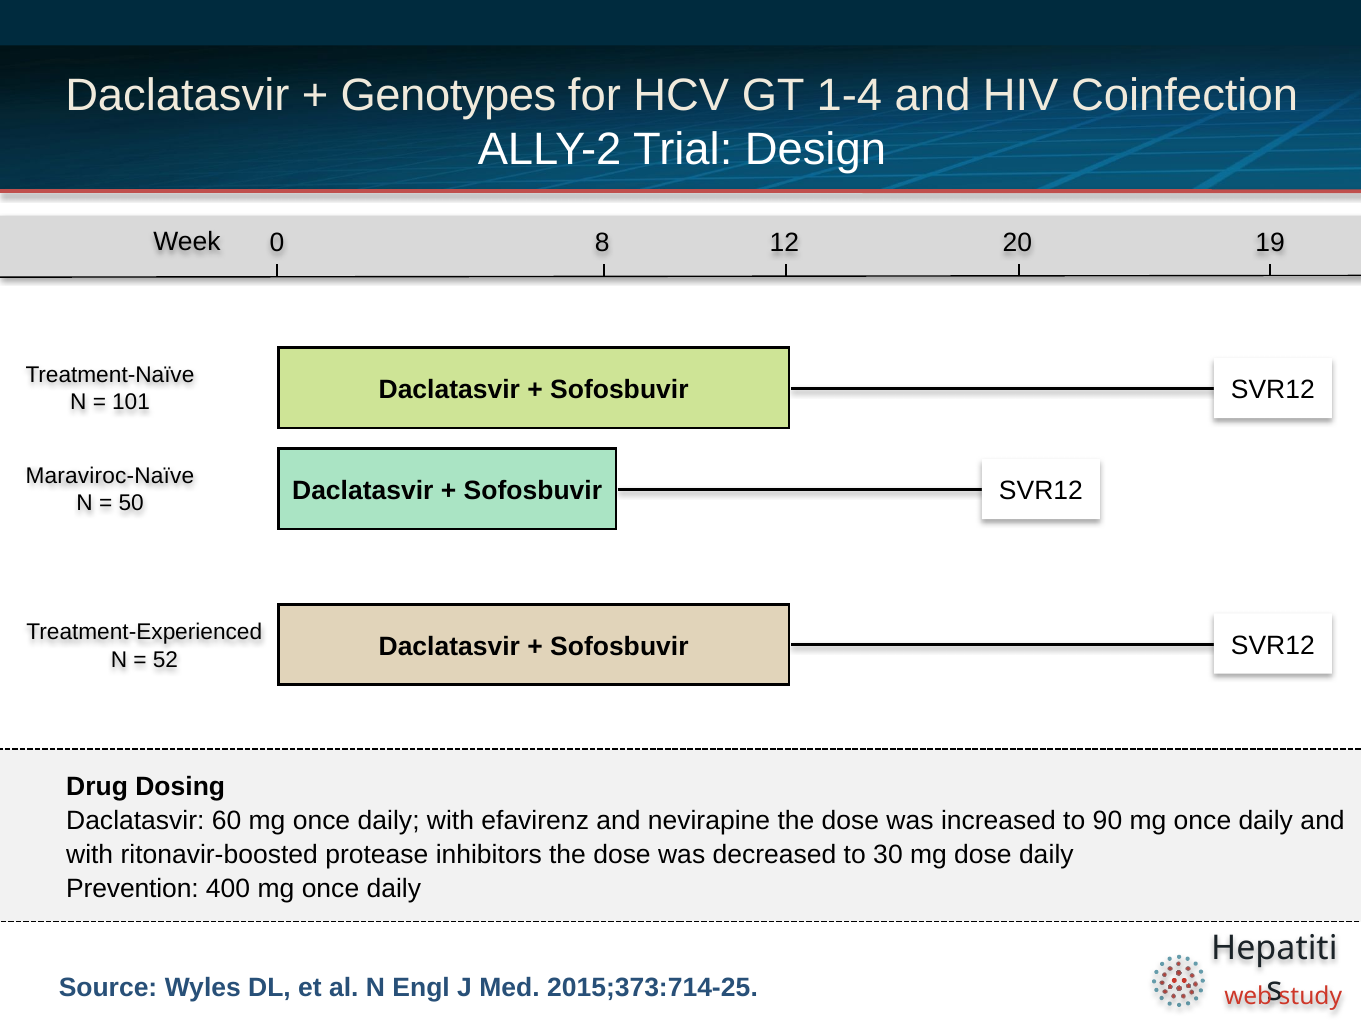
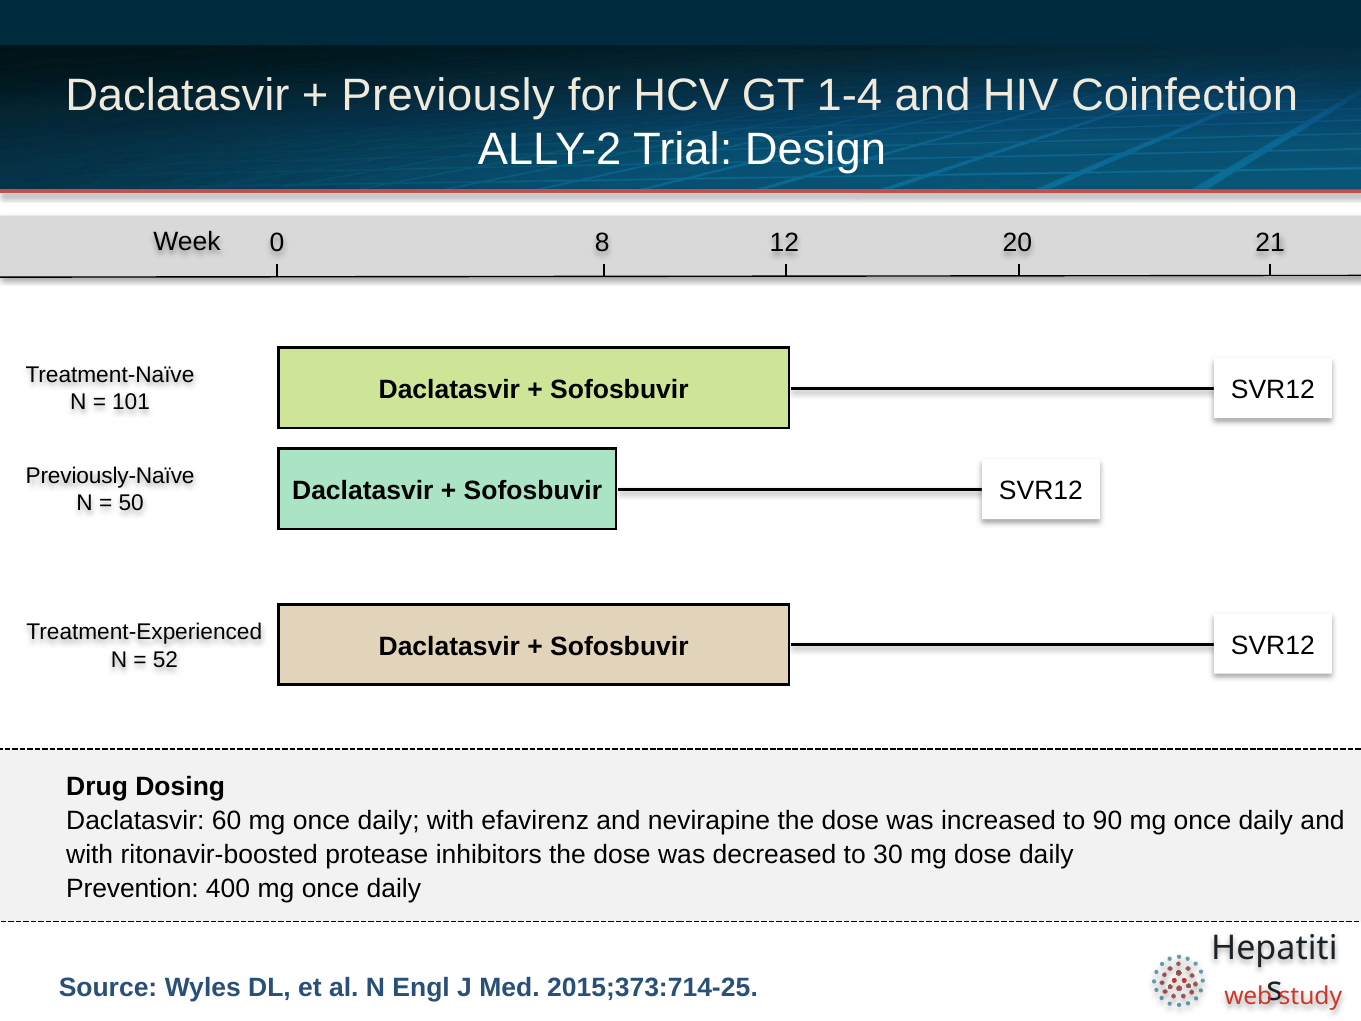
Genotypes: Genotypes -> Previously (448, 95)
19: 19 -> 21 (1270, 243)
Maraviroc-Naïve: Maraviroc-Naïve -> Previously-Naïve (110, 476)
